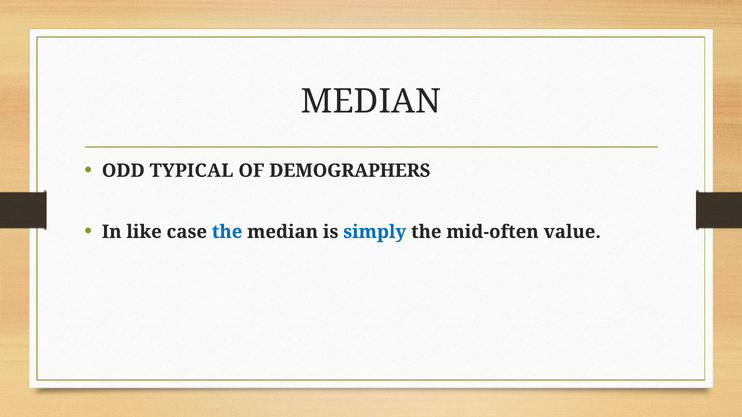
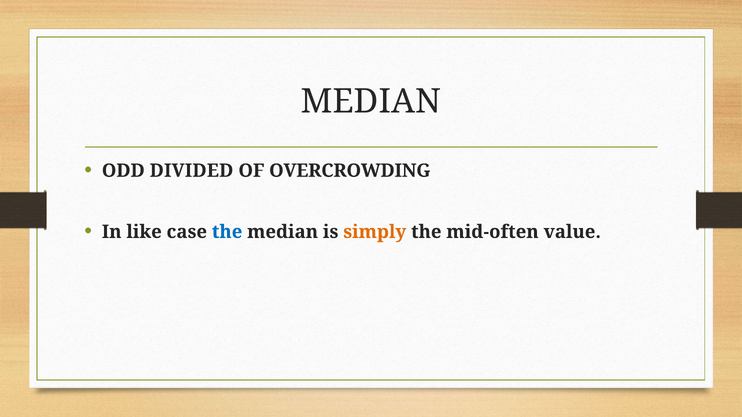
TYPICAL: TYPICAL -> DIVIDED (191, 171)
DEMOGRAPHERS: DEMOGRAPHERS -> OVERCROWDING (350, 171)
simply colour: blue -> orange (375, 232)
